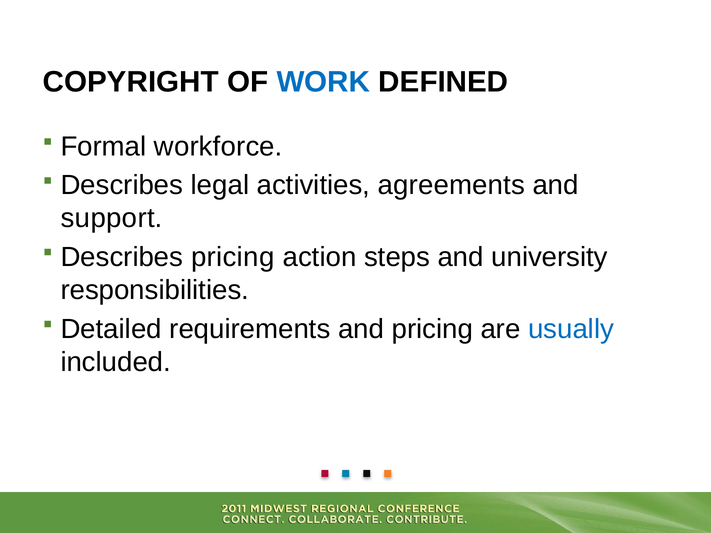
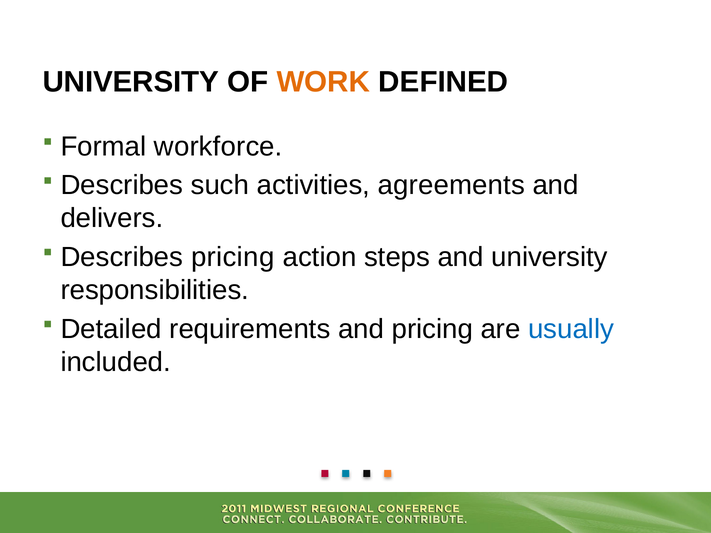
COPYRIGHT: COPYRIGHT -> UNIVERSITY (131, 82)
WORK colour: blue -> orange (323, 82)
legal: legal -> such (220, 185)
support: support -> delivers (112, 218)
